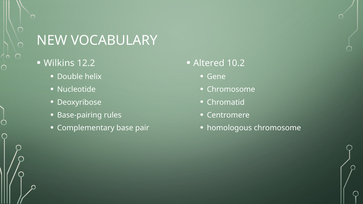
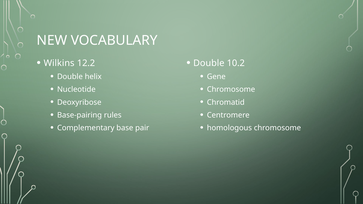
Altered: Altered -> Double (209, 63)
